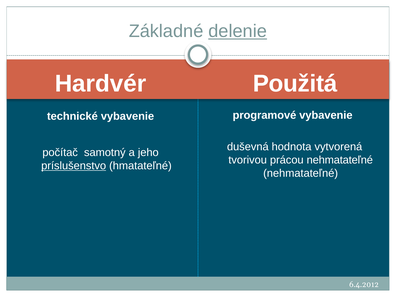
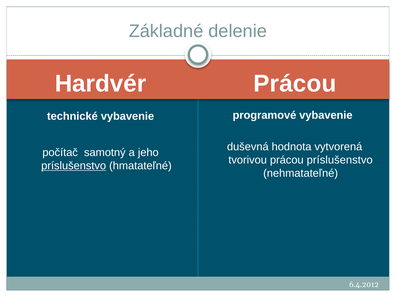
delenie underline: present -> none (238, 31)
Hardvér Použitá: Použitá -> Prácou (295, 84)
prácou nehmatateľné: nehmatateľné -> príslušenstvo (340, 160)
